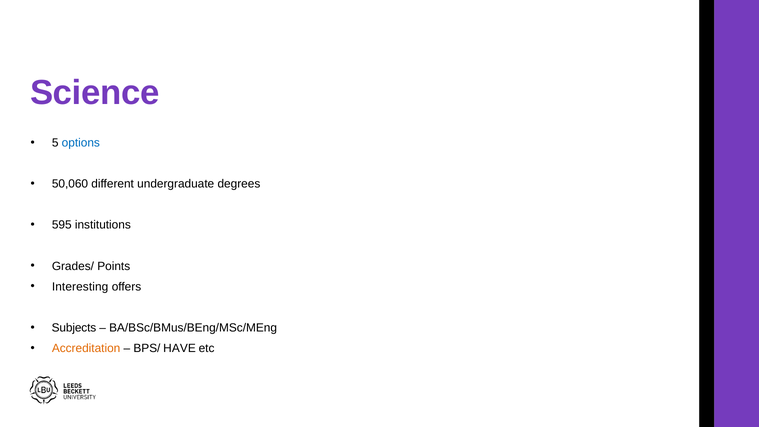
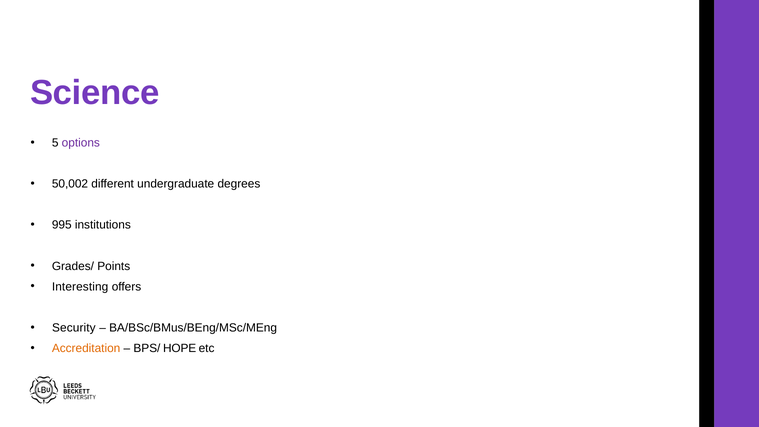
options colour: blue -> purple (81, 143)
50,060: 50,060 -> 50,002 (70, 184)
595: 595 -> 995 (62, 225)
Subjects: Subjects -> Security (74, 328)
HAVE: HAVE -> HOPE (180, 348)
